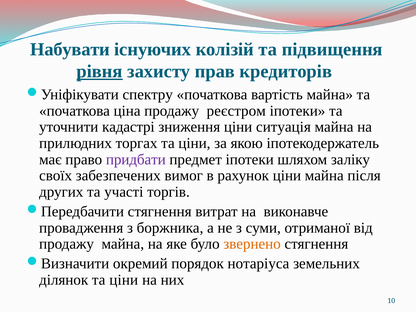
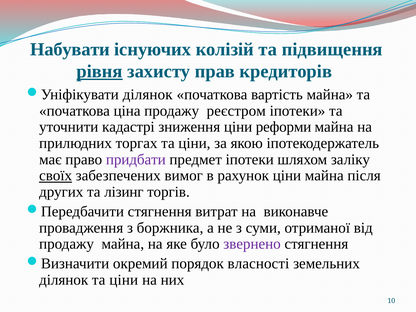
спектру: спектру -> ділянок (148, 95)
ситуація: ситуація -> реформи (284, 127)
своїх underline: none -> present (56, 176)
участі: участі -> лізинг (124, 192)
звернено colour: orange -> purple (252, 244)
нотаріуса: нотаріуса -> власності (258, 264)
